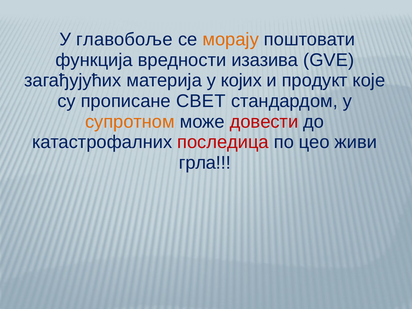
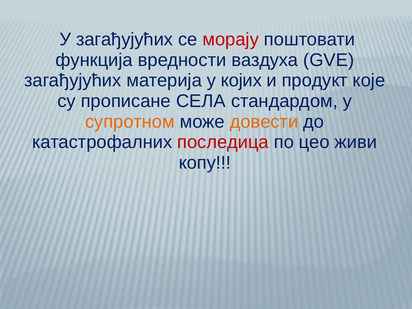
У главобоље: главобоље -> загађујућих (125, 40)
морају colour: orange -> red (231, 40)
изазива: изазива -> ваздуха (265, 60)
СВЕТ: СВЕТ -> СЕЛА (201, 101)
довести colour: red -> orange (264, 122)
грла: грла -> копу (205, 163)
